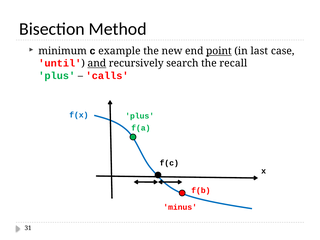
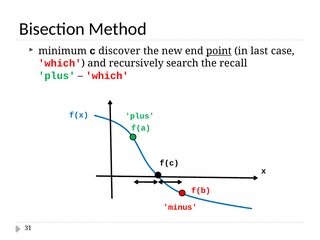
example: example -> discover (119, 51)
until: until -> which (60, 63)
and underline: present -> none (97, 63)
calls: calls -> which (107, 76)
